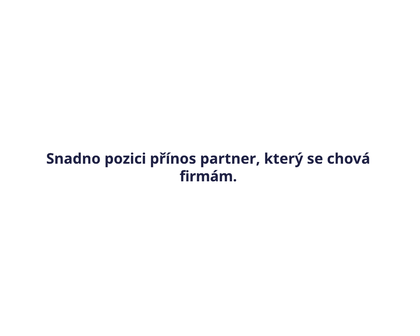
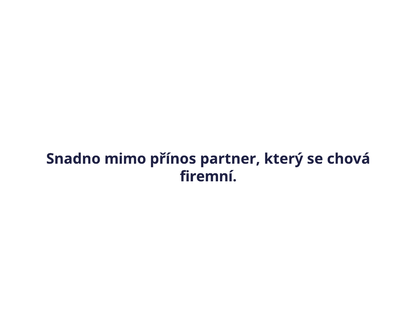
pozici: pozici -> mimo (125, 159)
firmám: firmám -> firemní (208, 176)
